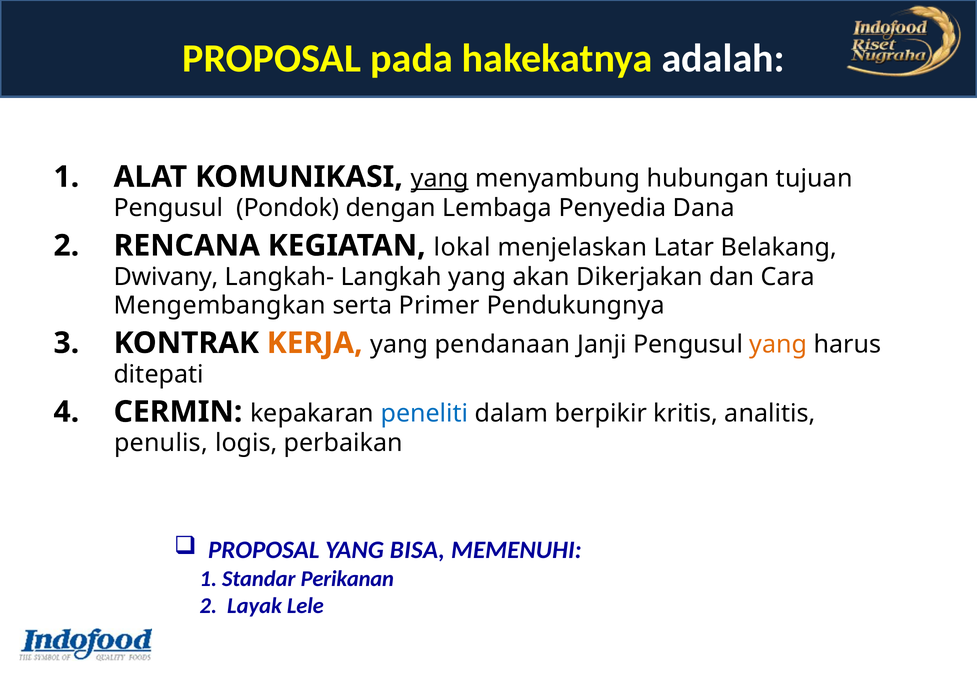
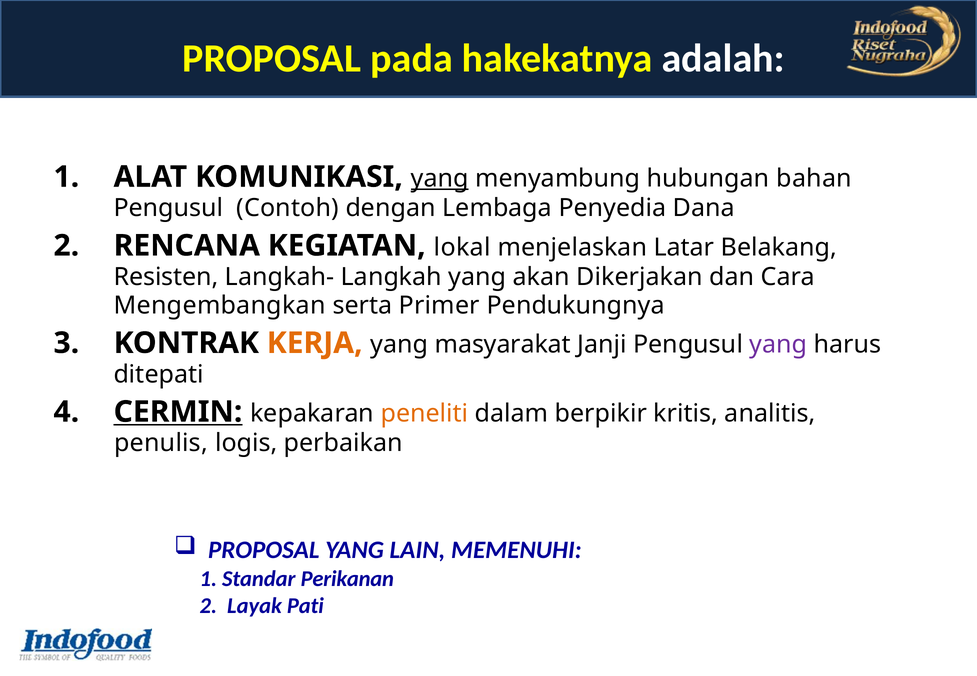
tujuan: tujuan -> bahan (814, 179)
Pondok: Pondok -> Contoh (288, 208)
Dwivany: Dwivany -> Resisten (166, 277)
pendanaan: pendanaan -> masyarakat (503, 345)
yang colour: orange -> purple (778, 345)
CERMIN underline: none -> present (178, 412)
peneliti colour: blue -> orange (424, 414)
BISA: BISA -> LAIN (417, 551)
Lele: Lele -> Pati (305, 606)
